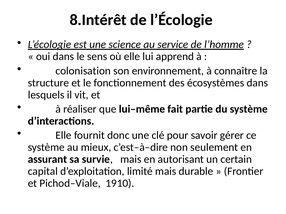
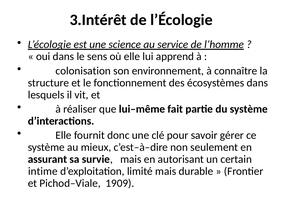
8.Intérêt: 8.Intérêt -> 3.Intérêt (98, 20)
capital: capital -> intime (43, 172)
1910: 1910 -> 1909 (120, 184)
